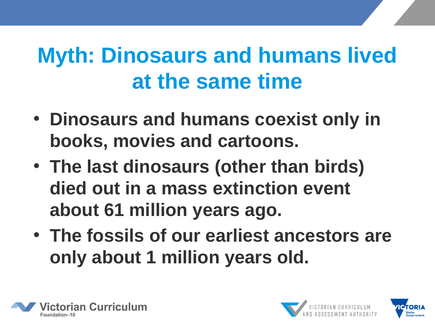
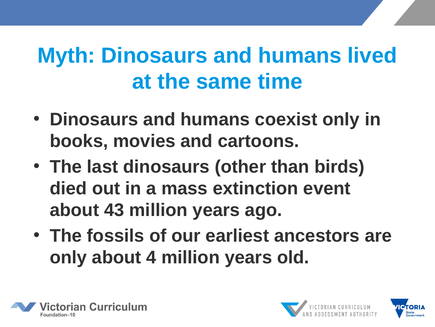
61: 61 -> 43 (114, 210)
1: 1 -> 4 (151, 257)
